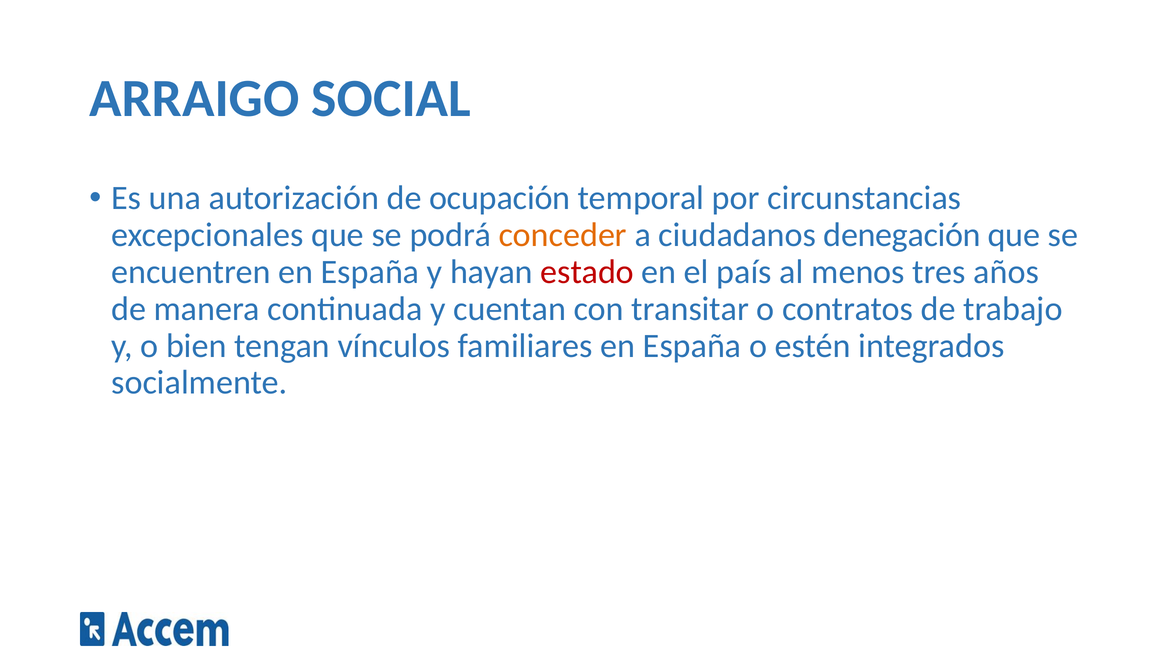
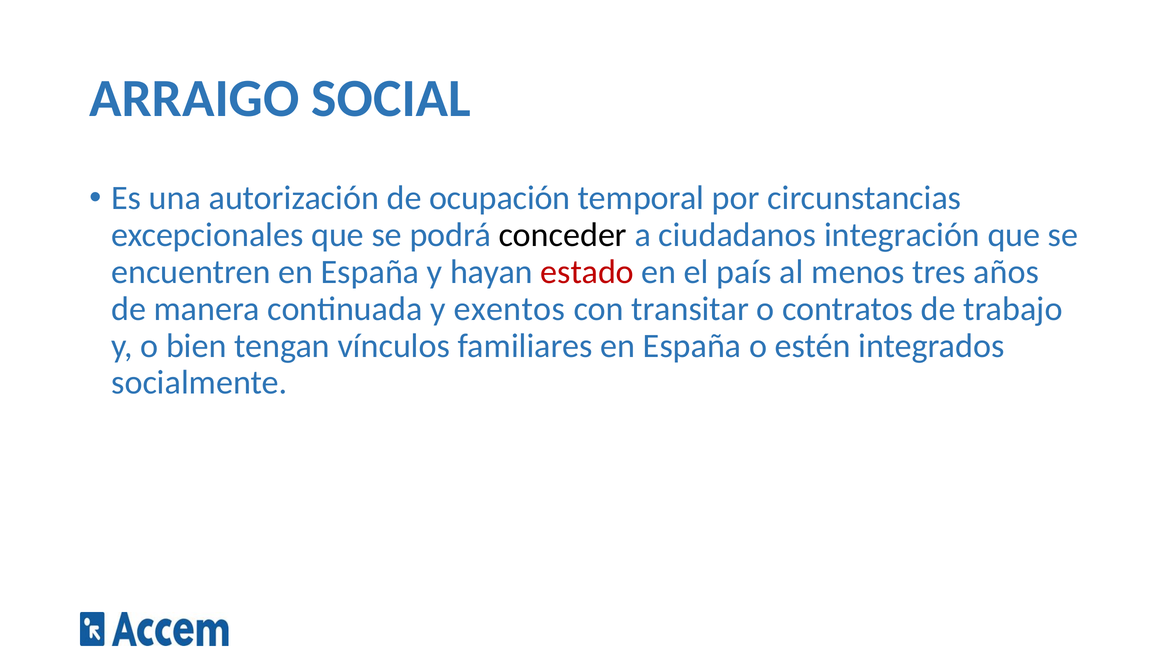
conceder colour: orange -> black (563, 235)
denegación: denegación -> integración (902, 235)
cuentan: cuentan -> exentos (509, 309)
